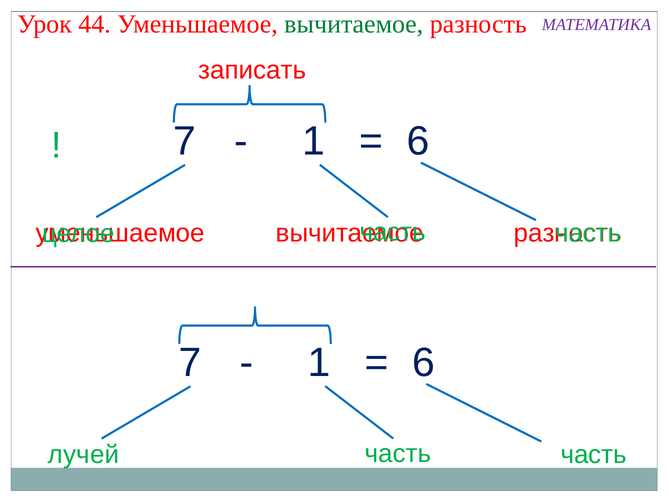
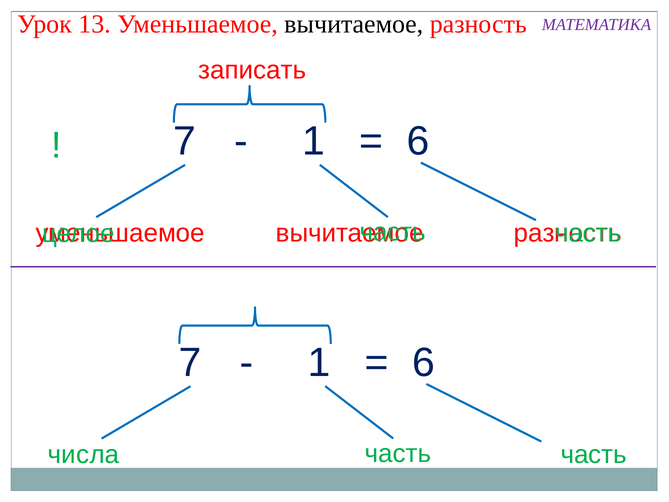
44: 44 -> 13 (95, 24)
вычитаемое colour: green -> black (354, 24)
лучей: лучей -> числа (84, 455)
